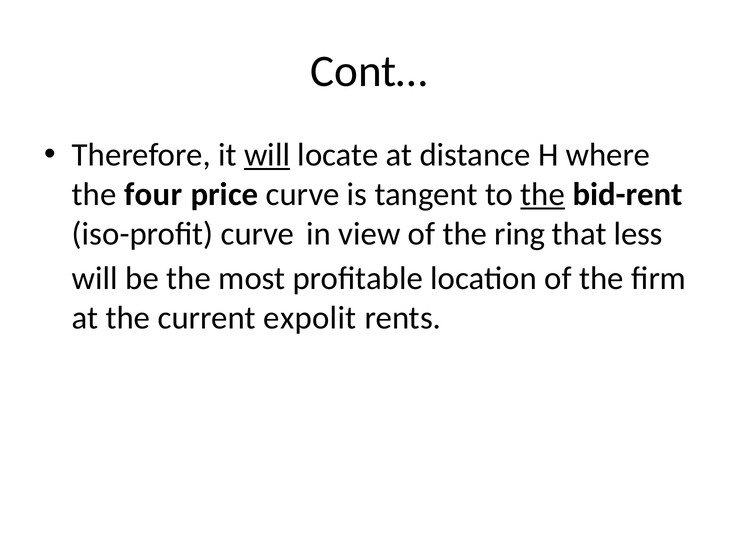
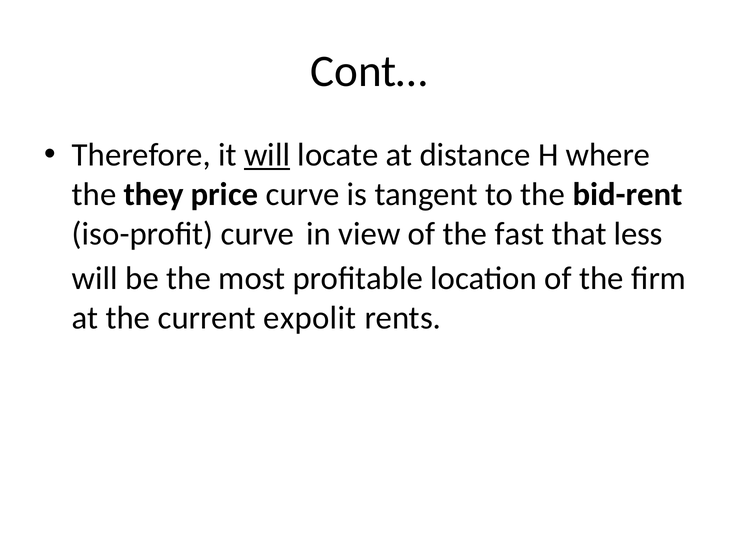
four: four -> they (154, 194)
the underline: present -> none (543, 194)
ring: ring -> fast (520, 234)
